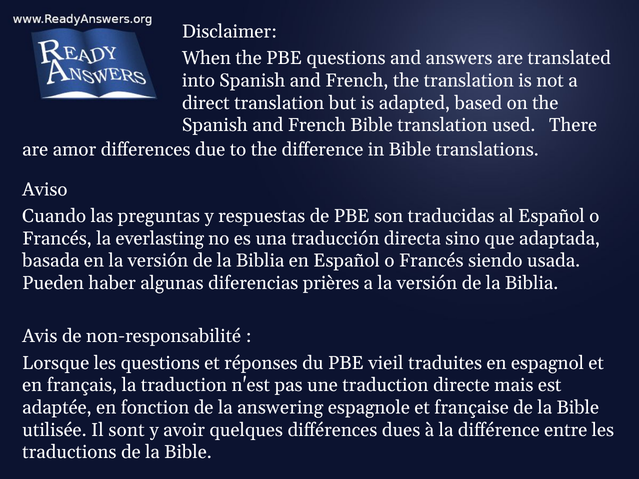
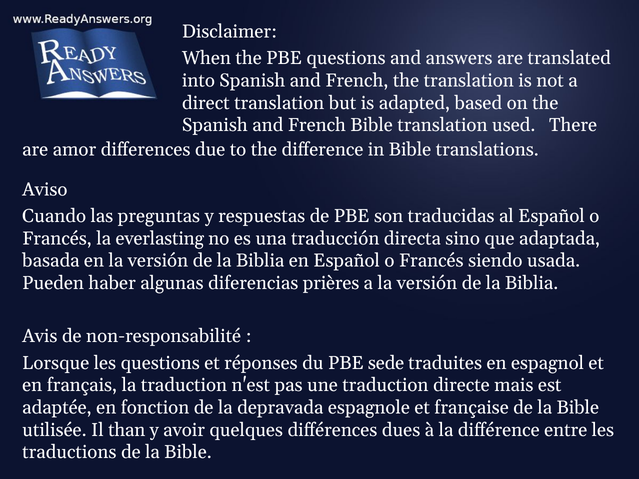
vieil: vieil -> sede (386, 363)
answering: answering -> depravada (280, 408)
sont: sont -> than (127, 430)
